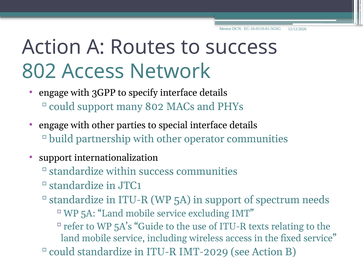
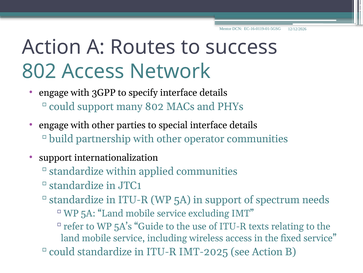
within success: success -> applied (156, 171)
IMT-2029: IMT-2029 -> IMT-2025 (203, 251)
